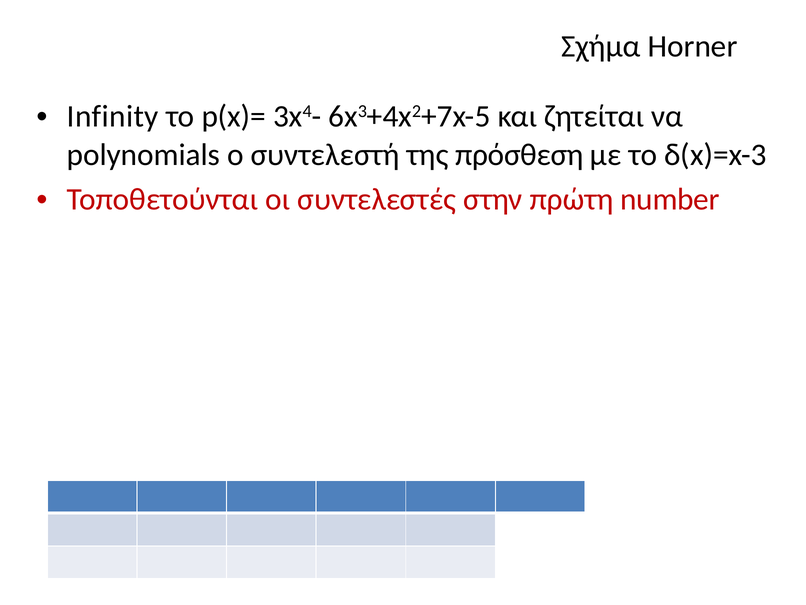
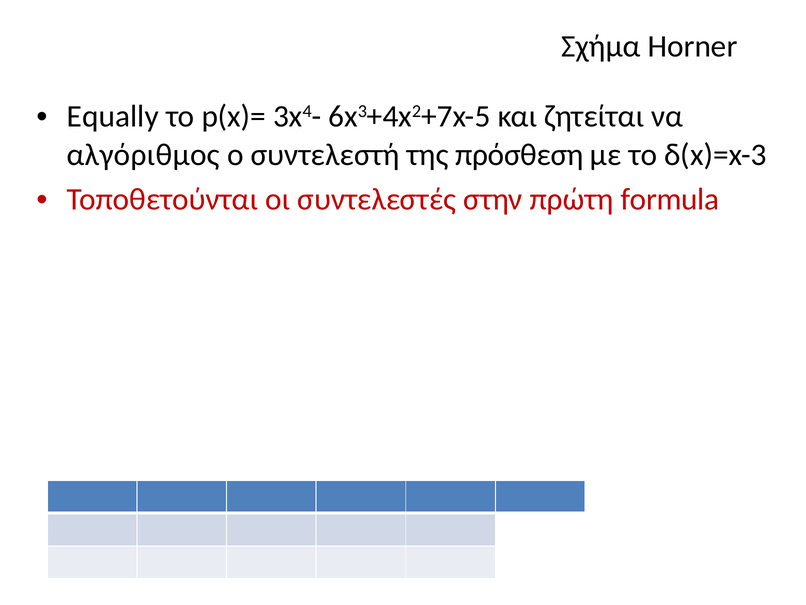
Infinity: Infinity -> Equally (113, 116)
polynomials: polynomials -> αλγόριθμος (143, 155)
number: number -> formula (670, 199)
